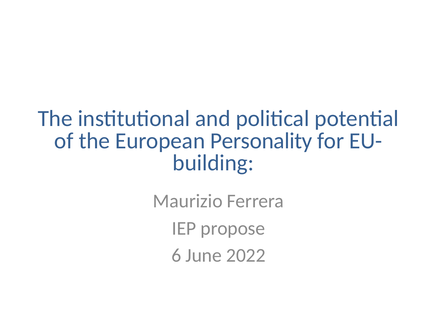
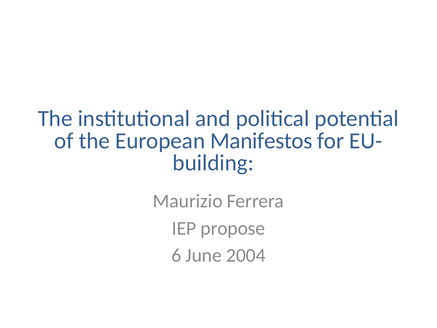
Personality: Personality -> Manifestos (261, 141)
2022: 2022 -> 2004 (246, 255)
